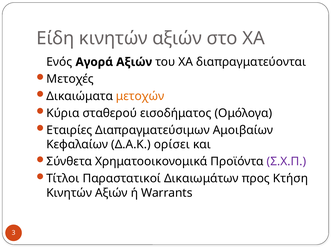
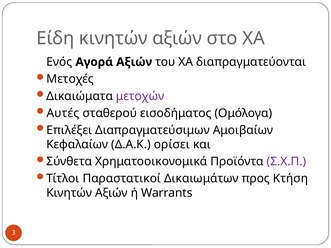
μετοχών colour: orange -> purple (140, 96)
Κύρια: Κύρια -> Αυτές (63, 113)
Εταιρίες: Εταιρίες -> Επιλέξει (69, 130)
